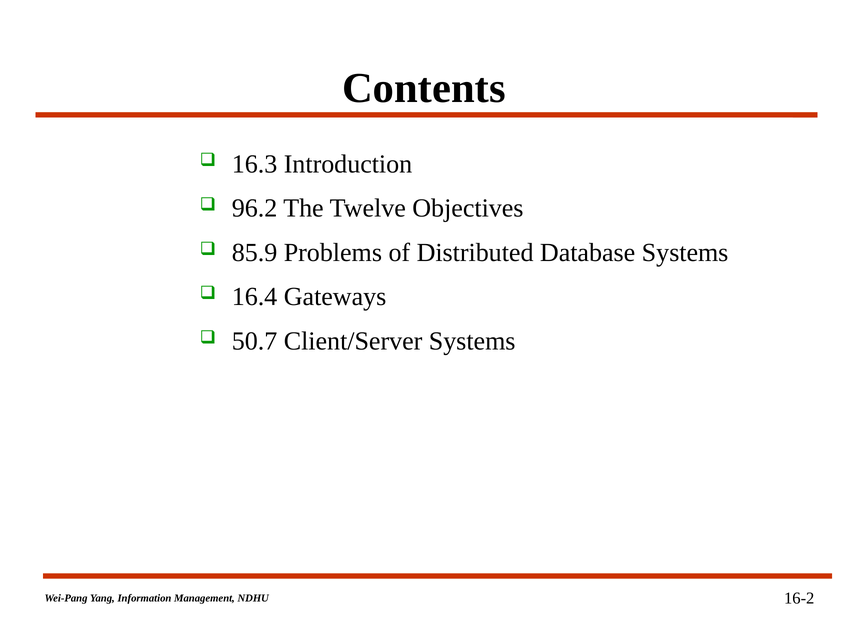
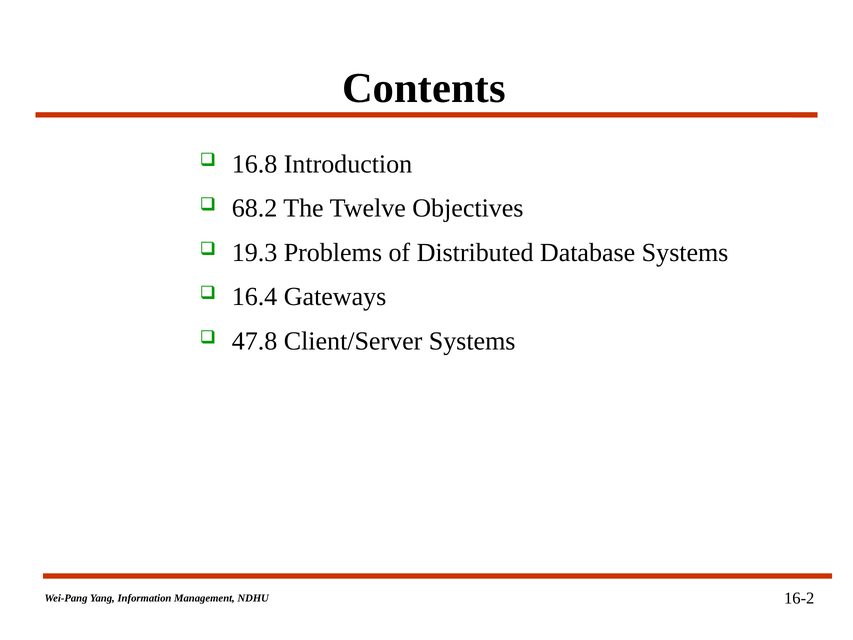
16.3: 16.3 -> 16.8 (255, 164)
96.2: 96.2 -> 68.2 (255, 208)
85.9: 85.9 -> 19.3 (255, 252)
50.7: 50.7 -> 47.8 (255, 341)
